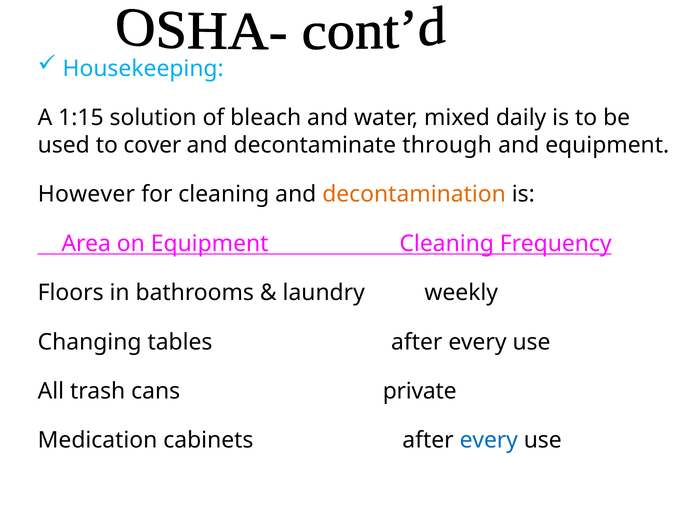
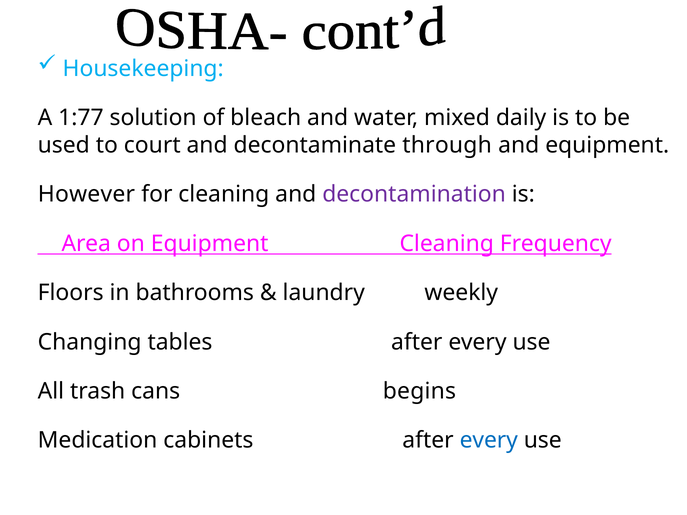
1:15: 1:15 -> 1:77 (81, 118)
cover: cover -> court (152, 145)
decontamination colour: orange -> purple (414, 194)
private: private -> begins (419, 391)
